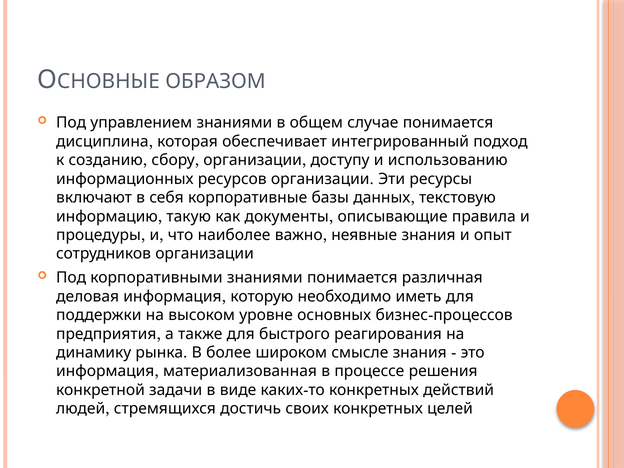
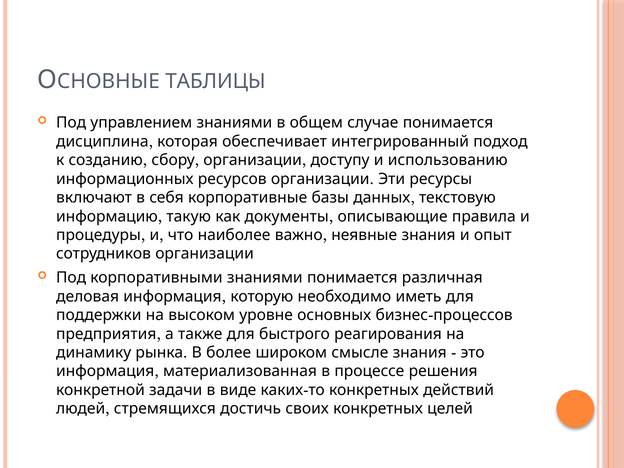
ОБРАЗОМ: ОБРАЗОМ -> ТАБЛИЦЫ (215, 82)
